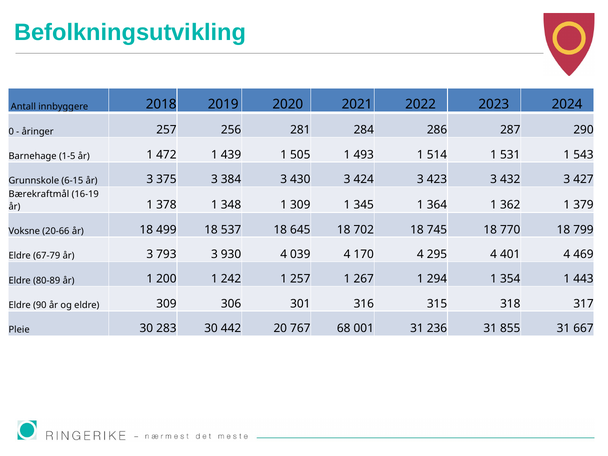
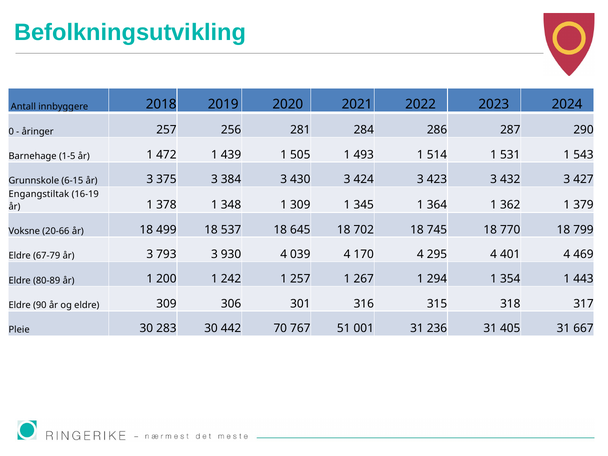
Bærekraftmål: Bærekraftmål -> Engangstiltak (39, 194)
20: 20 -> 70 (280, 328)
68: 68 -> 51 (344, 328)
855: 855 -> 405 (510, 328)
